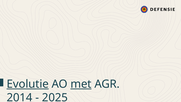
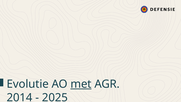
Evolutie underline: present -> none (28, 84)
